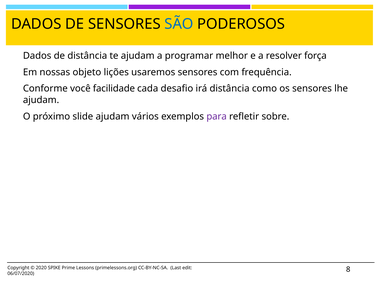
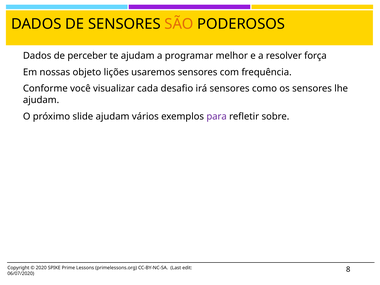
SÃO colour: blue -> orange (179, 24)
de distância: distância -> perceber (87, 56)
facilidade: facilidade -> visualizar (114, 89)
irá distância: distância -> sensores (230, 89)
